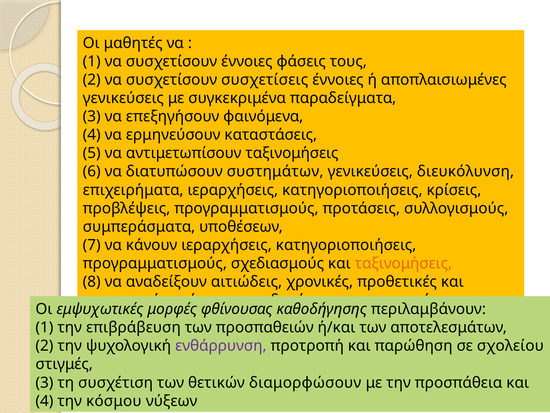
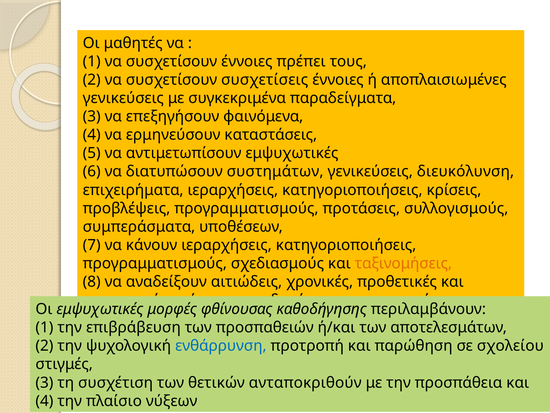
φάσεις: φάσεις -> πρέπει (301, 61)
αντιμετωπίσουν ταξινομήσεις: ταξινομήσεις -> εμψυχωτικές (292, 153)
ενθάρρυνση colour: purple -> blue (221, 345)
θετικών διαμορφώσουν: διαμορφώσουν -> ανταποκριθούν (305, 382)
κόσμου: κόσμου -> πλαίσιο (114, 401)
